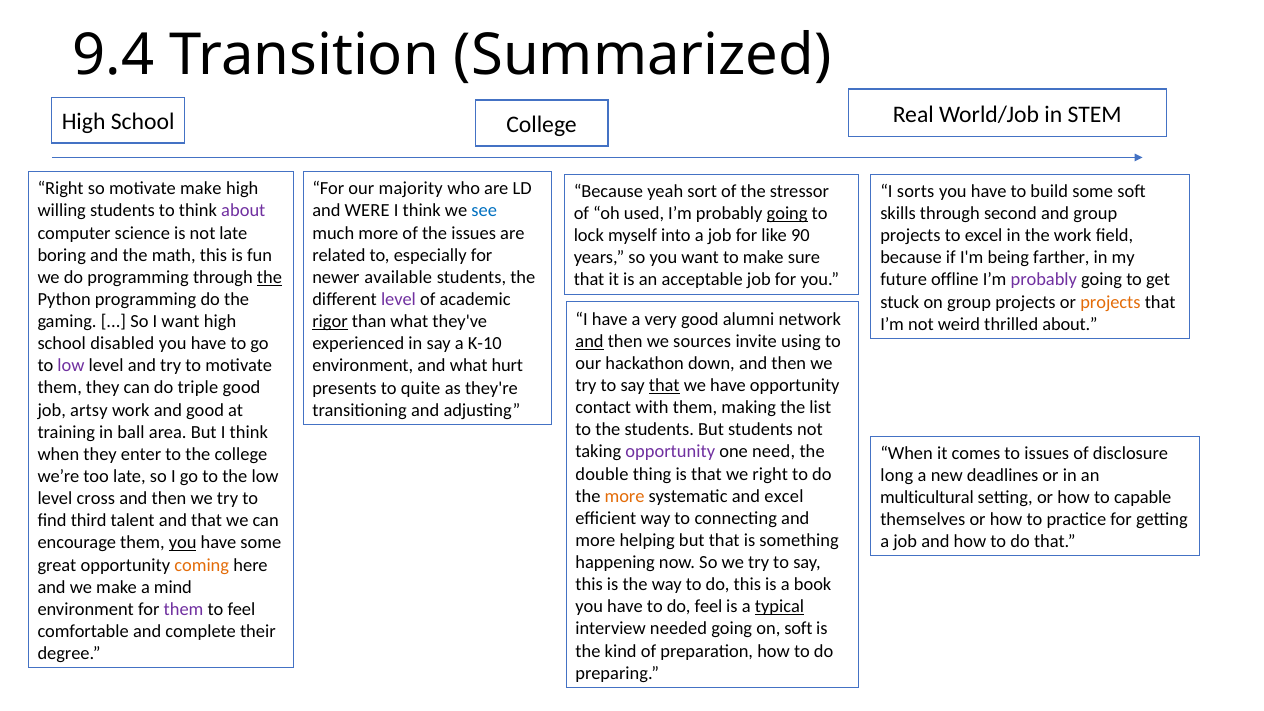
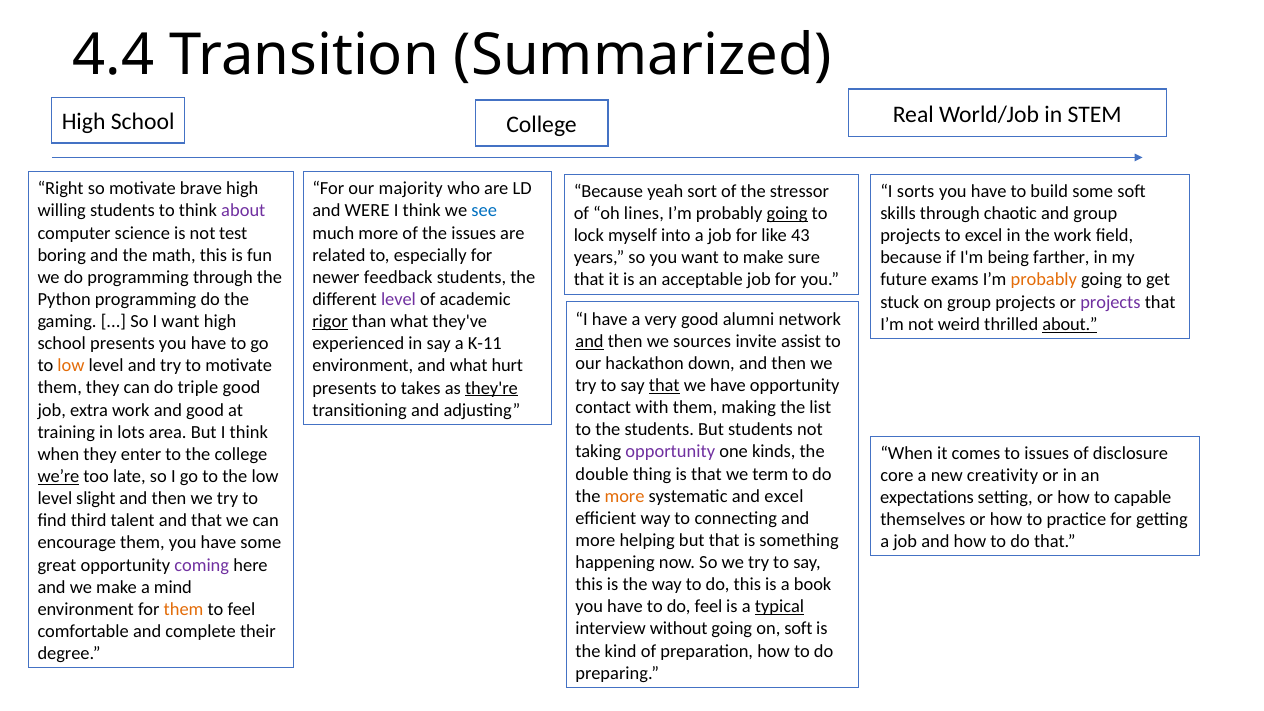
9.4: 9.4 -> 4.4 (113, 55)
motivate make: make -> brave (201, 189)
used: used -> lines (644, 213)
second: second -> chaotic (1010, 213)
not late: late -> test (233, 233)
90: 90 -> 43 (800, 236)
the underline: present -> none (269, 277)
available: available -> feedback (398, 277)
offline: offline -> exams (955, 280)
probably colour: purple -> orange (1044, 280)
projects colour: orange -> purple (1110, 302)
about underline: none -> present (1070, 324)
using: using -> assist (801, 341)
school disabled: disabled -> presents (122, 344)
K-10: K-10 -> K-11 (485, 344)
low colour: purple -> orange (71, 366)
quite: quite -> takes (421, 388)
they're underline: none -> present (491, 388)
artsy: artsy -> extra (89, 410)
ball: ball -> lots (131, 432)
need: need -> kinds (774, 452)
we right: right -> term (770, 474)
long: long -> core (897, 475)
deadlines: deadlines -> creativity (1003, 475)
we’re underline: none -> present (58, 476)
multicultural: multicultural -> expectations (927, 497)
cross: cross -> slight (96, 499)
you underline: present -> none (183, 543)
coming colour: orange -> purple (202, 565)
them colour: purple -> orange (184, 609)
needed: needed -> without (679, 629)
